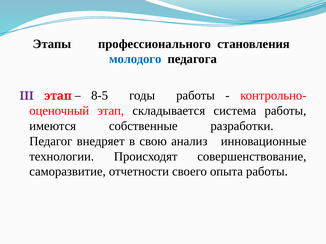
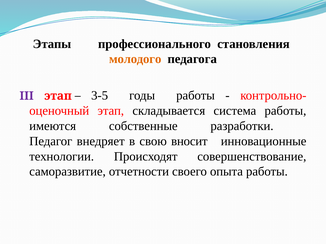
молодого colour: blue -> orange (135, 59)
8-5: 8-5 -> 3-5 (100, 96)
анализ: анализ -> вносит (189, 141)
